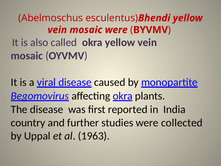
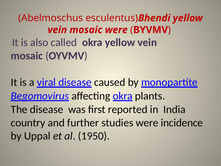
collected: collected -> incidence (182, 123)
1963: 1963 -> 1950 (94, 136)
